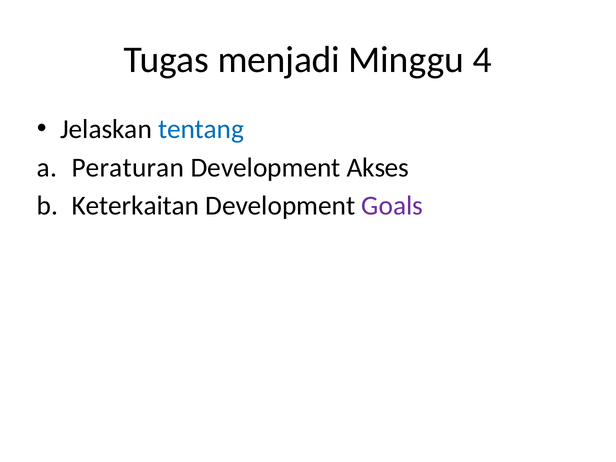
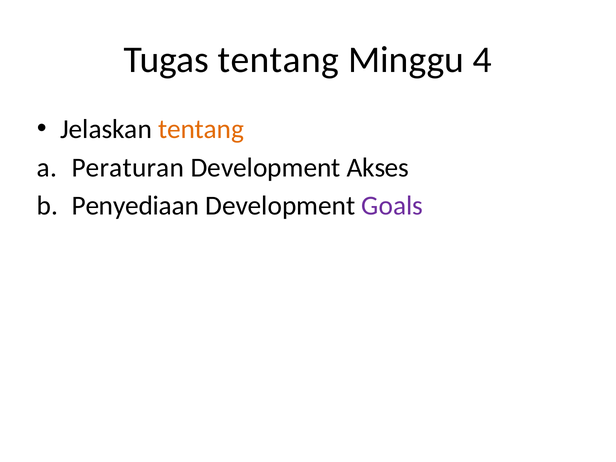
Tugas menjadi: menjadi -> tentang (278, 60)
tentang colour: blue -> orange (201, 129)
Keterkaitan: Keterkaitan -> Penyediaan (135, 206)
